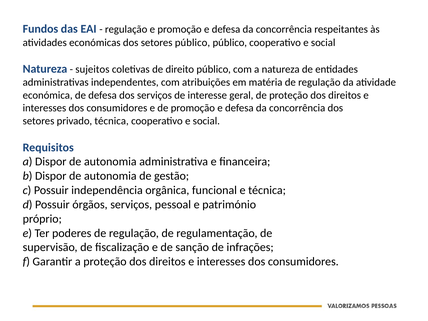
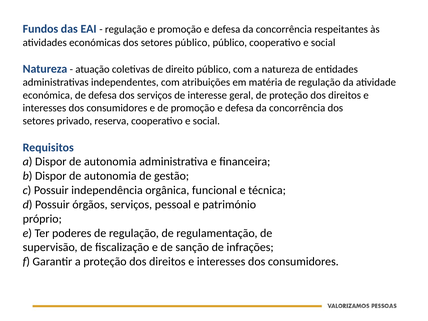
sujeitos: sujeitos -> atuação (92, 69)
privado técnica: técnica -> reserva (112, 121)
